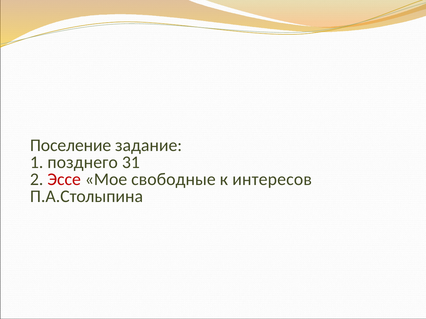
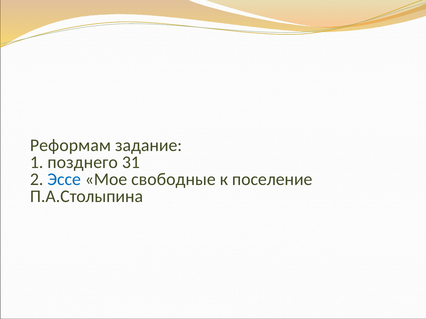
Поселение: Поселение -> Реформам (70, 146)
Эссе colour: red -> blue (64, 180)
интересов: интересов -> поселение (272, 180)
